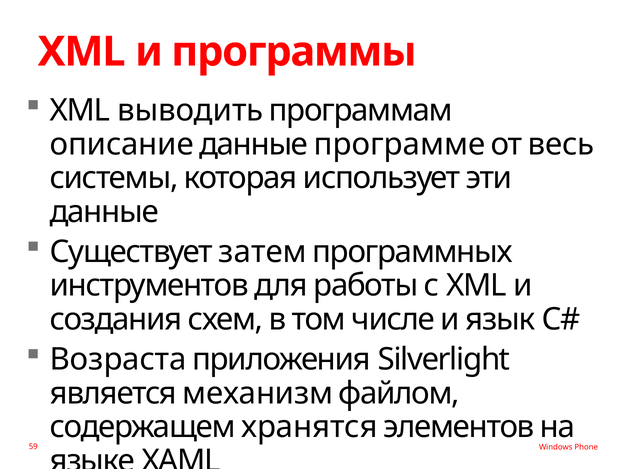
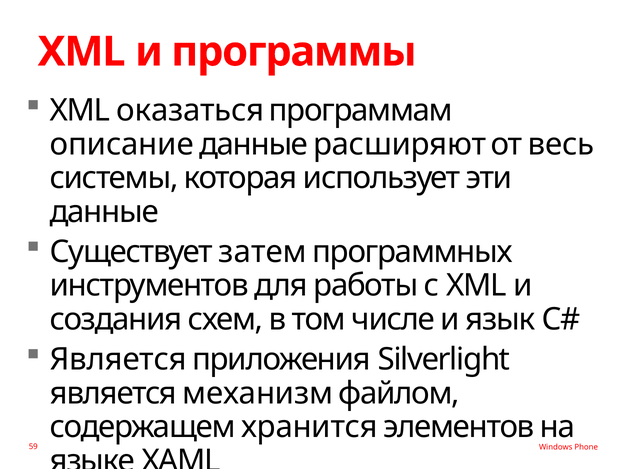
выводить: выводить -> оказаться (190, 110)
программе: программе -> расширяют (400, 144)
Возраста: Возраста -> Является (118, 359)
хранятся: хранятся -> хранится (310, 427)
